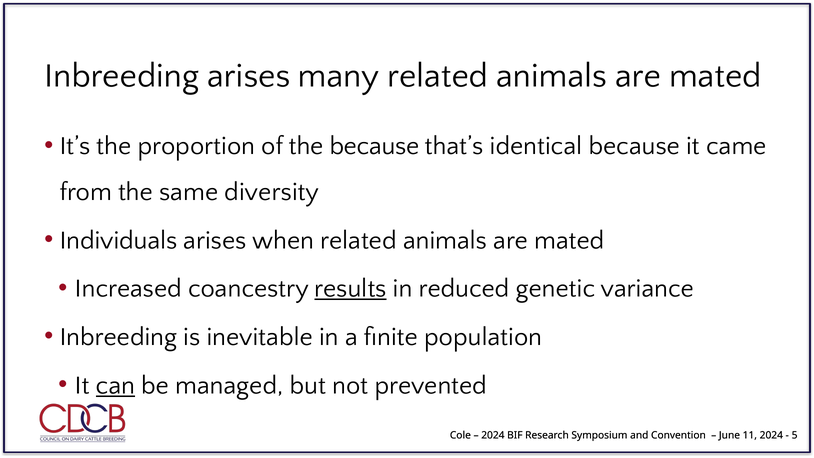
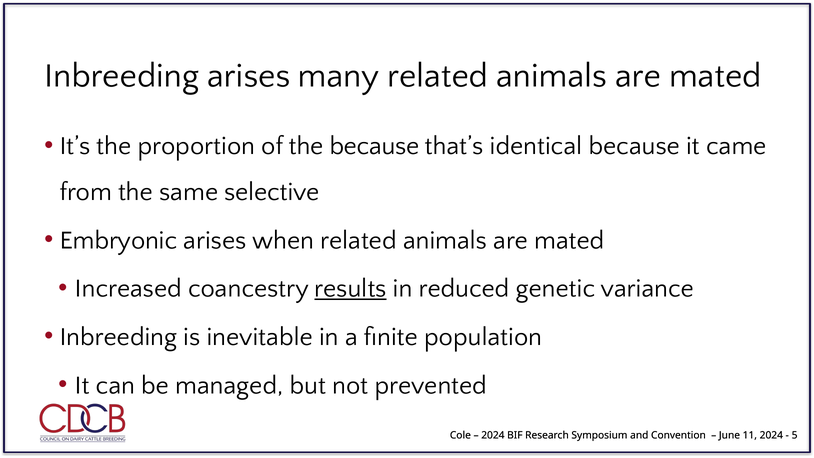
diversity: diversity -> selective (272, 192)
Individuals: Individuals -> Embryonic (118, 240)
can underline: present -> none (115, 385)
